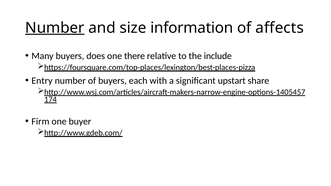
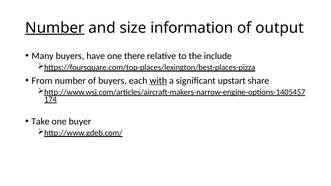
affects: affects -> output (280, 28)
does: does -> have (96, 56)
Entry: Entry -> From (42, 81)
with underline: none -> present (158, 81)
Firm: Firm -> Take (40, 122)
